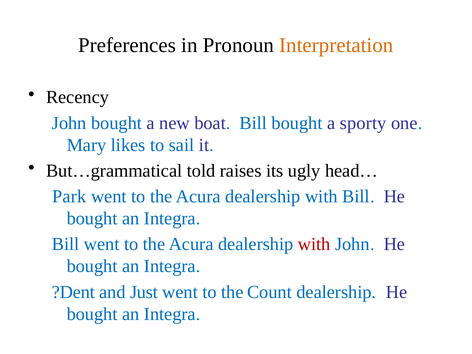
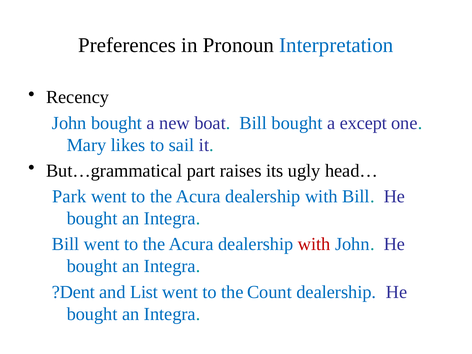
Interpretation colour: orange -> blue (336, 45)
sporty: sporty -> except (363, 123)
told: told -> part (201, 171)
Just: Just -> List (144, 292)
